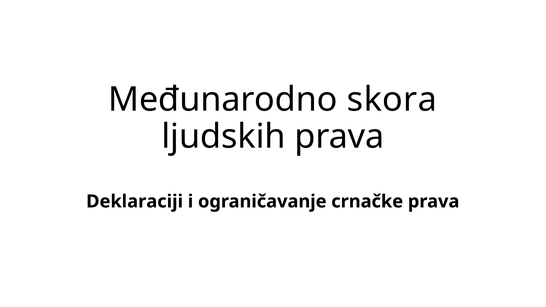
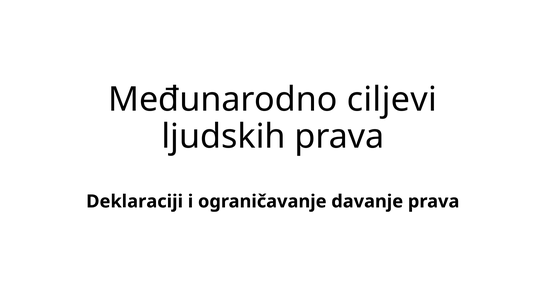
skora: skora -> ciljevi (392, 100)
crnačke: crnačke -> davanje (367, 202)
